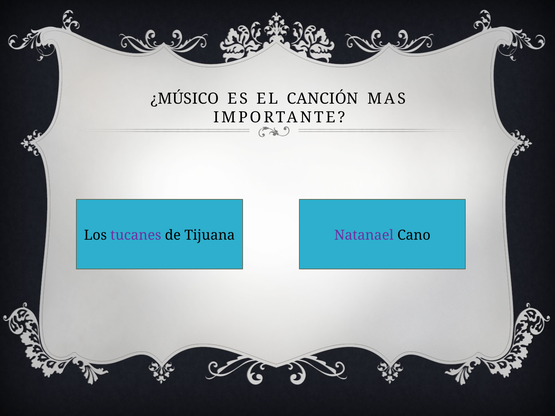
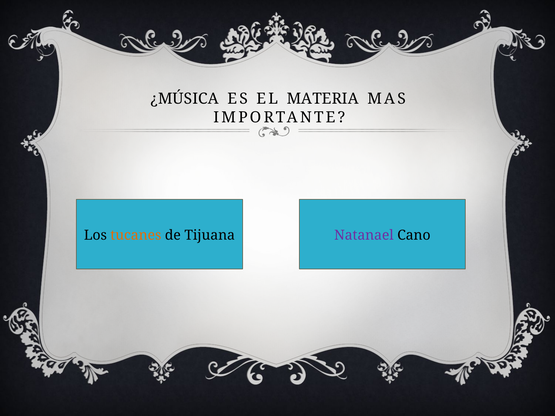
¿MÚSICO: ¿MÚSICO -> ¿MÚSICA (185, 99)
CANCIÓN: CANCIÓN -> MATERIA (323, 99)
tucanes colour: purple -> orange (136, 235)
